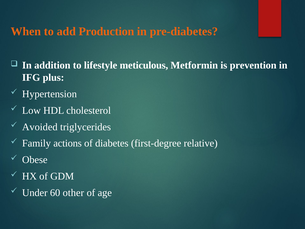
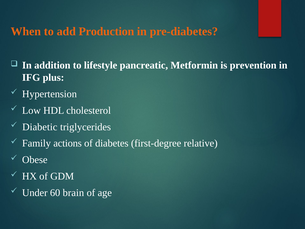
meticulous: meticulous -> pancreatic (144, 65)
Avoided: Avoided -> Diabetic (40, 127)
other: other -> brain (73, 193)
